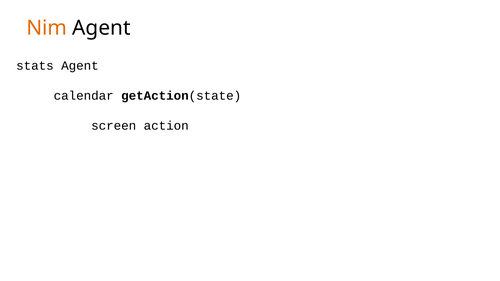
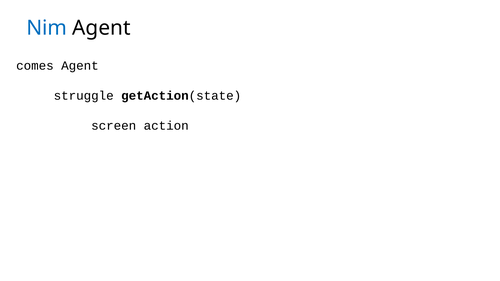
Nim colour: orange -> blue (47, 28)
stats: stats -> comes (35, 66)
calendar: calendar -> struggle (84, 96)
